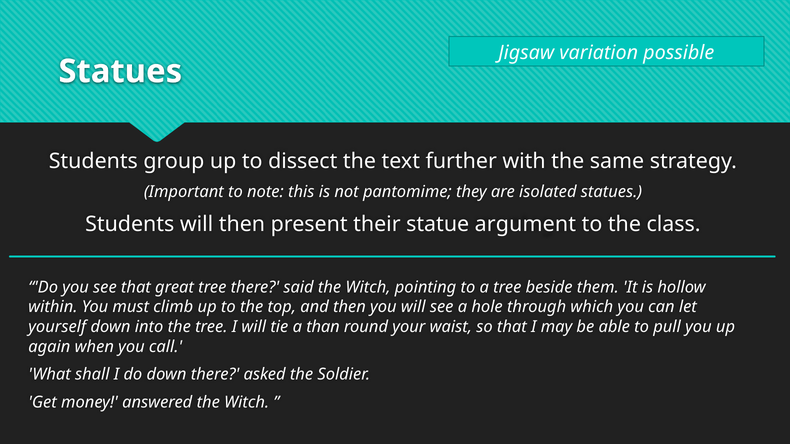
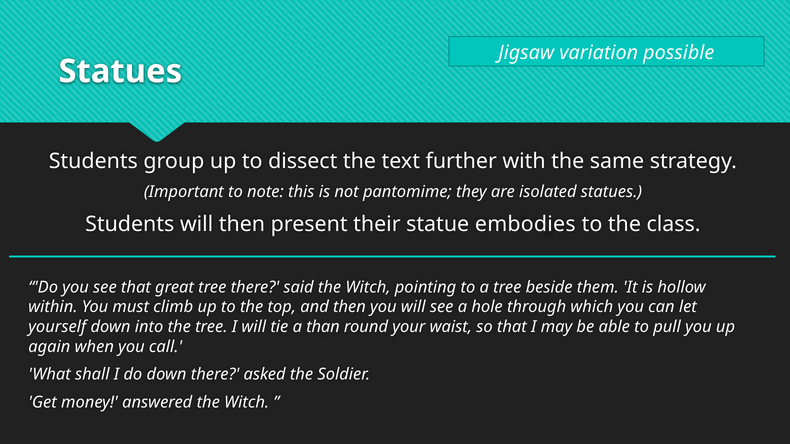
argument: argument -> embodies (525, 224)
